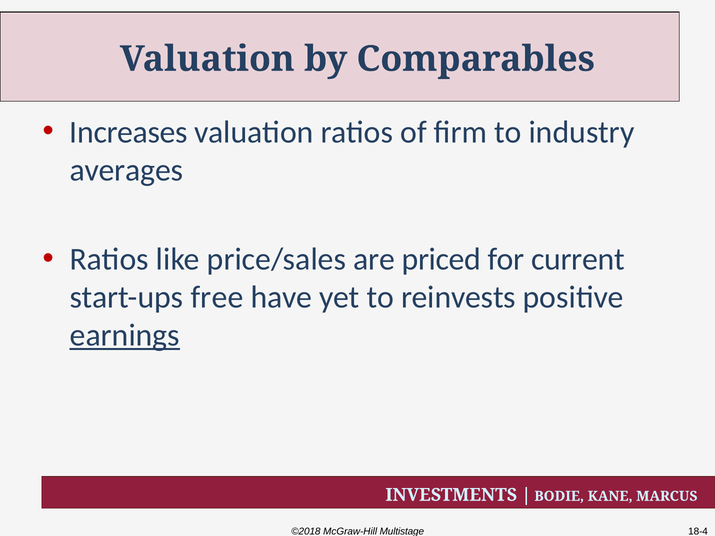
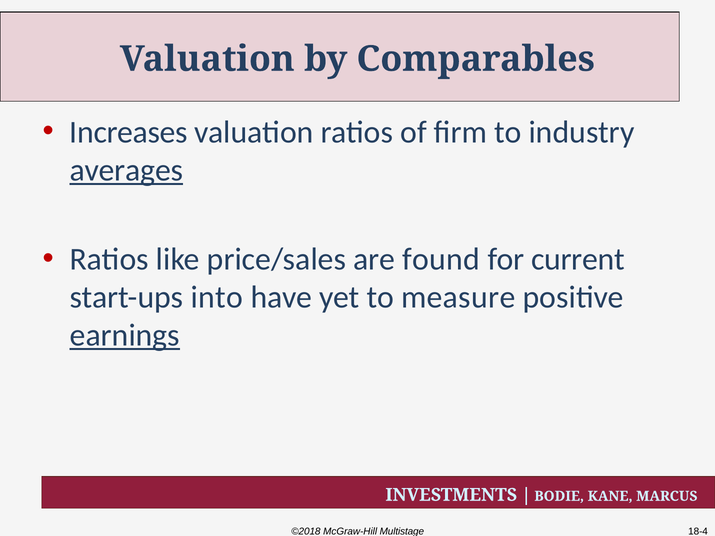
averages underline: none -> present (126, 170)
priced: priced -> found (441, 259)
free: free -> into (217, 298)
reinvests: reinvests -> measure (458, 298)
